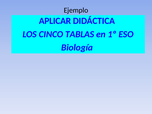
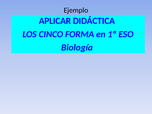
TABLAS: TABLAS -> FORMA (80, 34)
